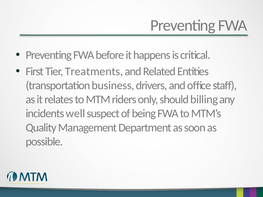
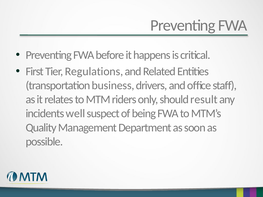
Treatments: Treatments -> Regulations (94, 72)
billing: billing -> result (204, 100)
